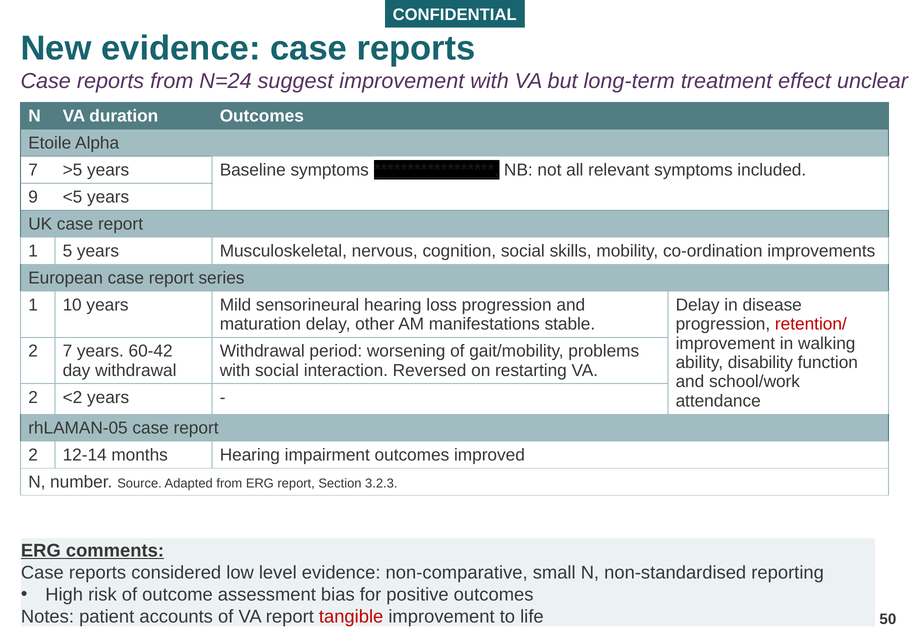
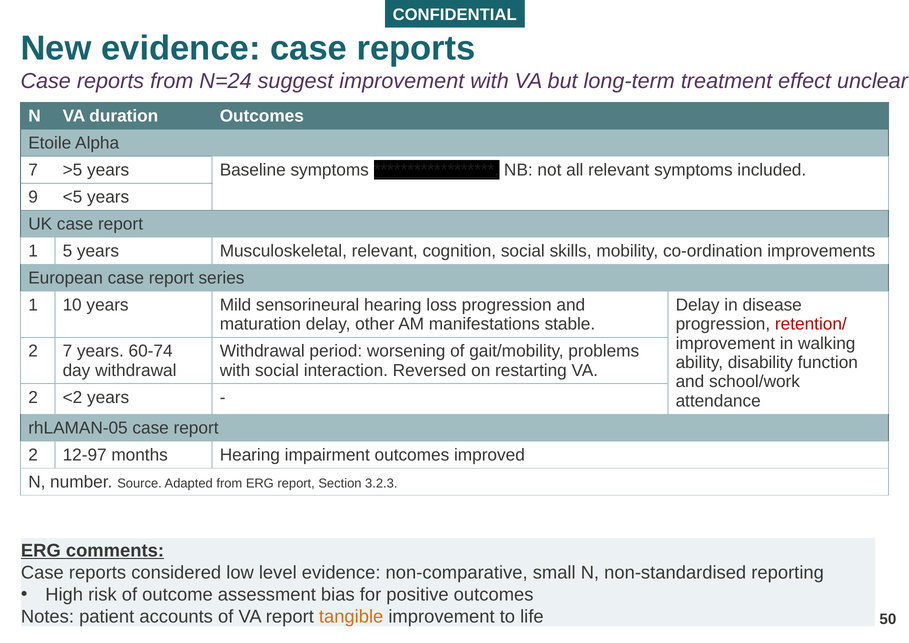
Musculoskeletal nervous: nervous -> relevant (385, 251)
60-42: 60-42 -> 60-74 (151, 351)
12-14: 12-14 -> 12-97 (85, 455)
tangible colour: red -> orange (351, 616)
